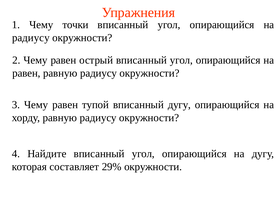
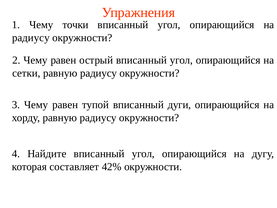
равен: равен -> сетки (26, 73)
вписанный дугу: дугу -> дуги (179, 105)
29%: 29% -> 42% (112, 167)
